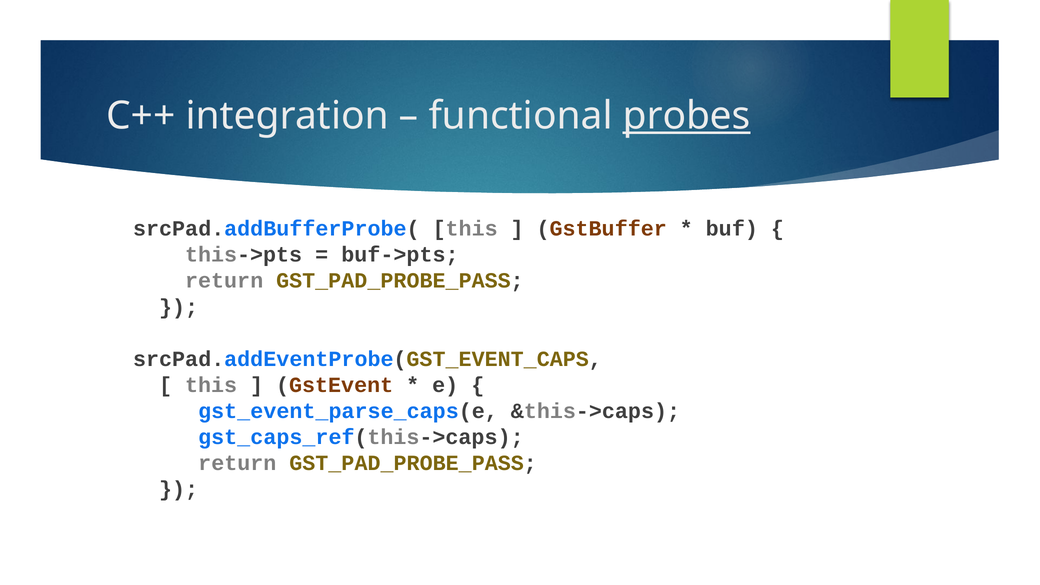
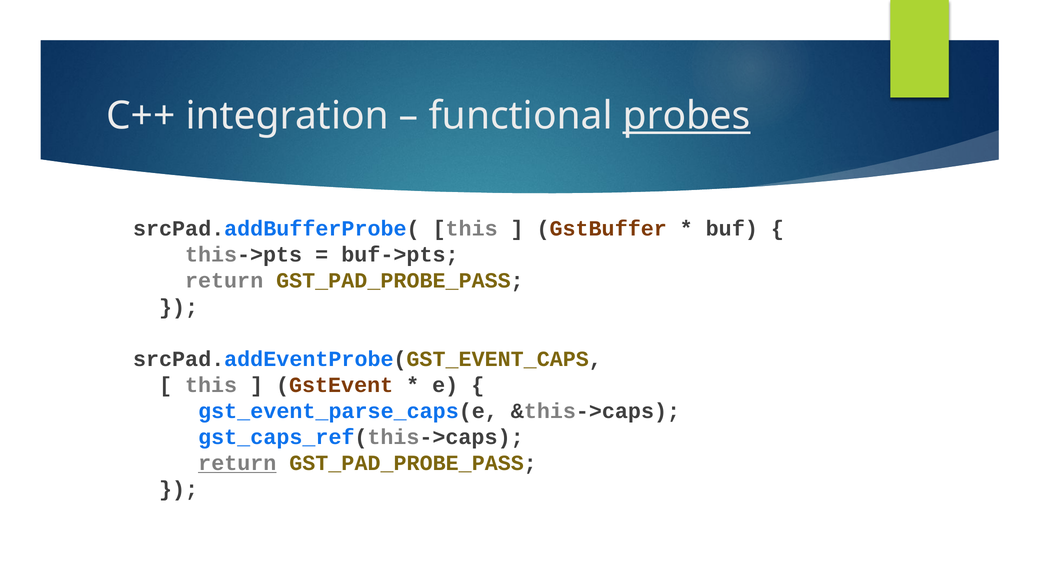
return underline: none -> present (237, 463)
